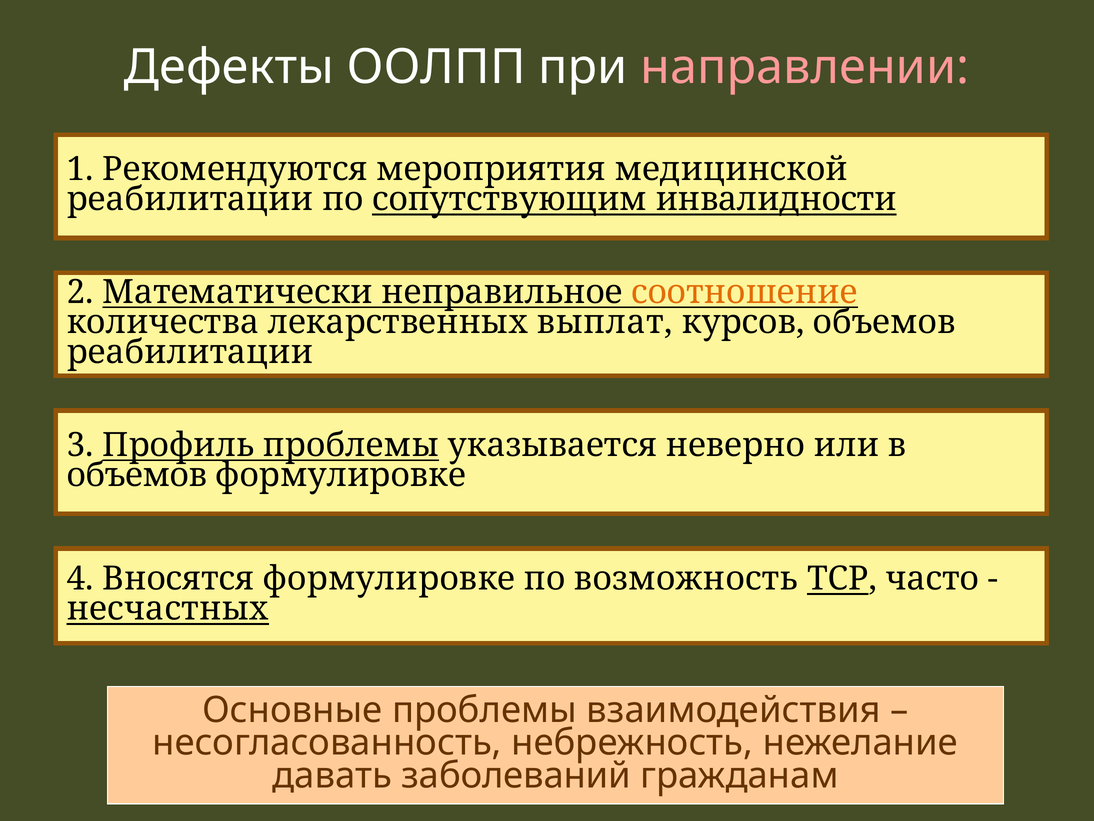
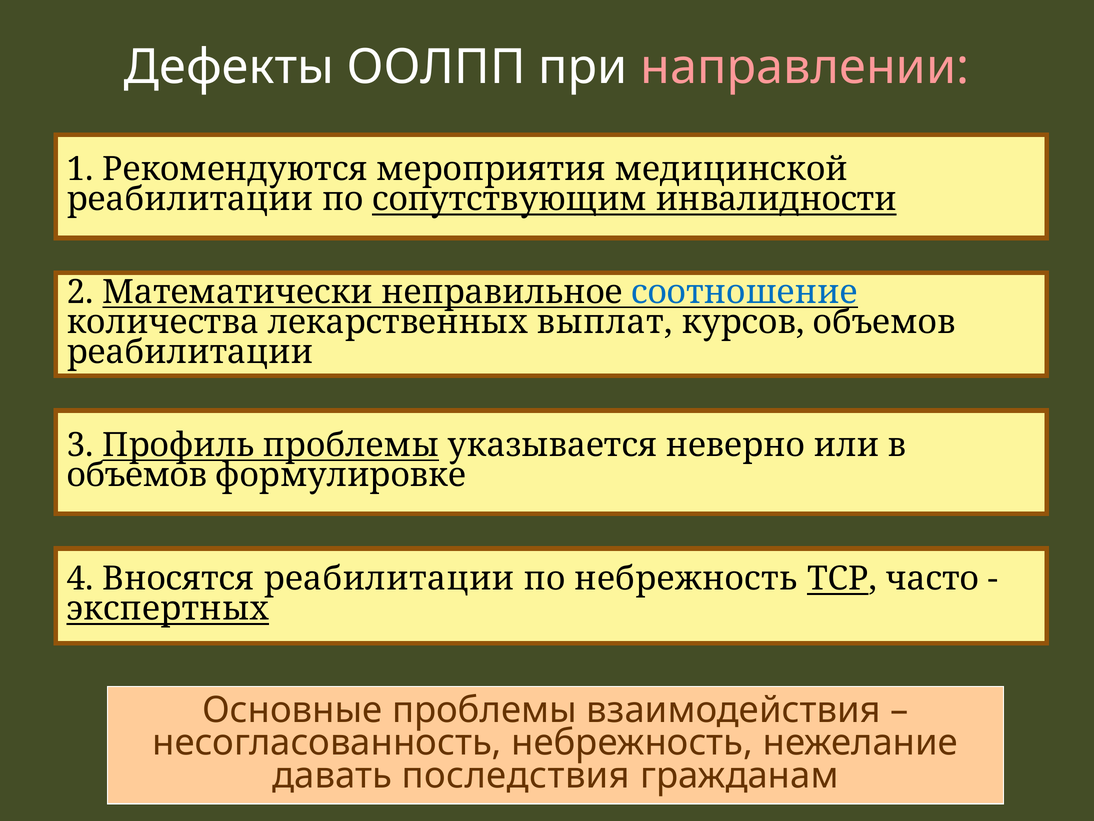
соотношение colour: orange -> blue (744, 292)
Вносятся формулировке: формулировке -> реабилитации (389, 578)
по возможность: возможность -> небрежность (686, 578)
несчастных: несчастных -> экспертных (168, 609)
заболеваний: заболеваний -> последствия (516, 775)
